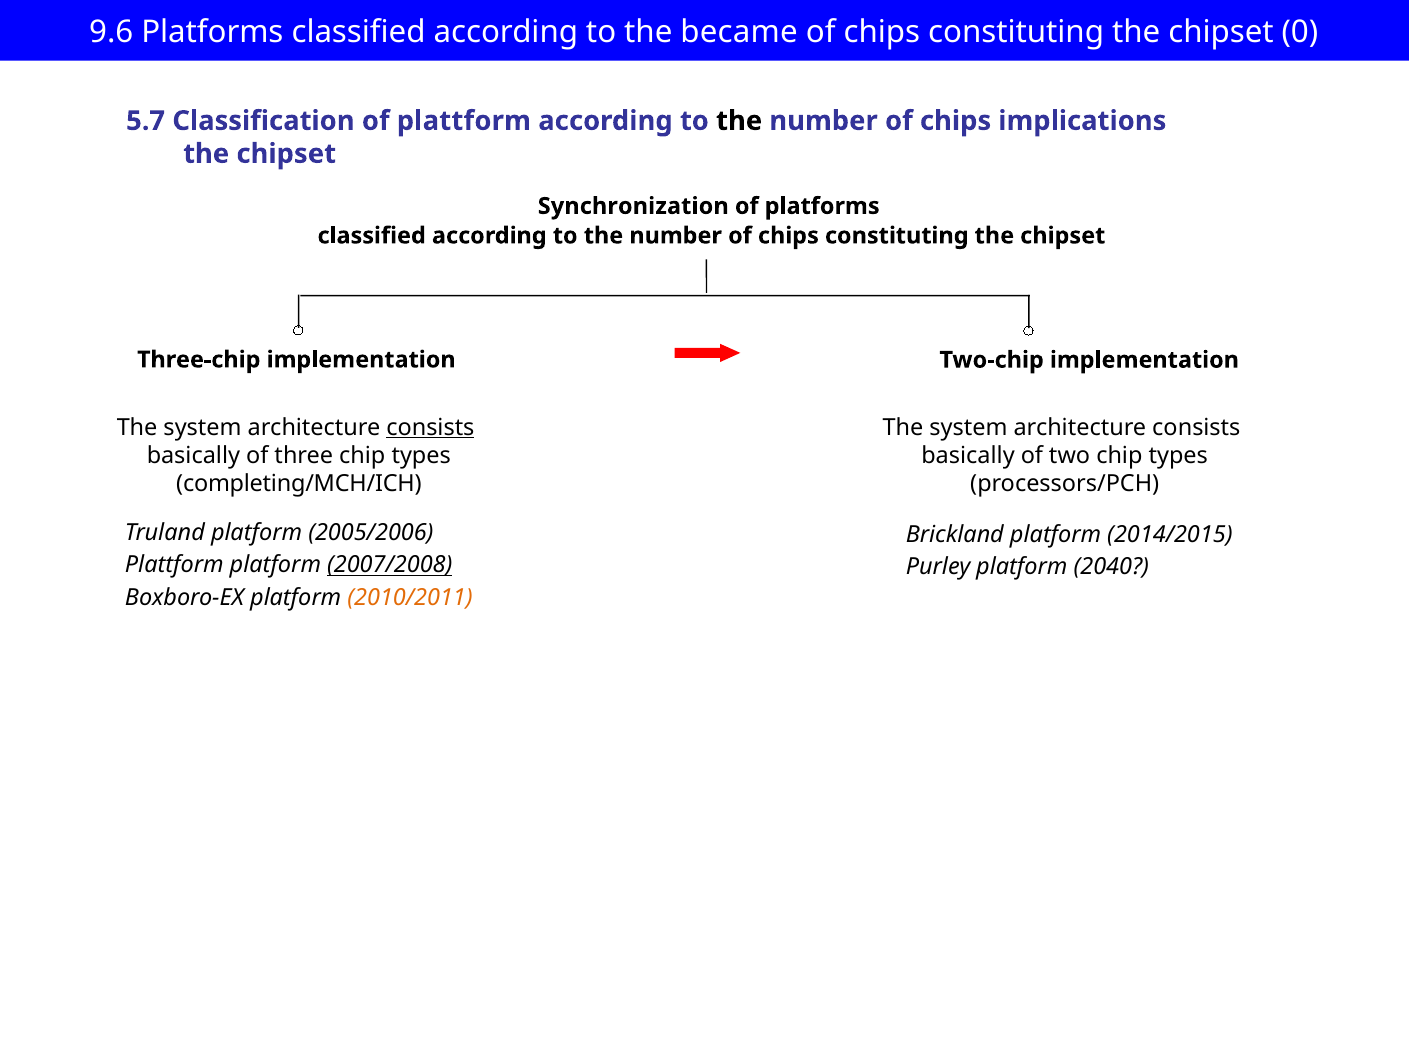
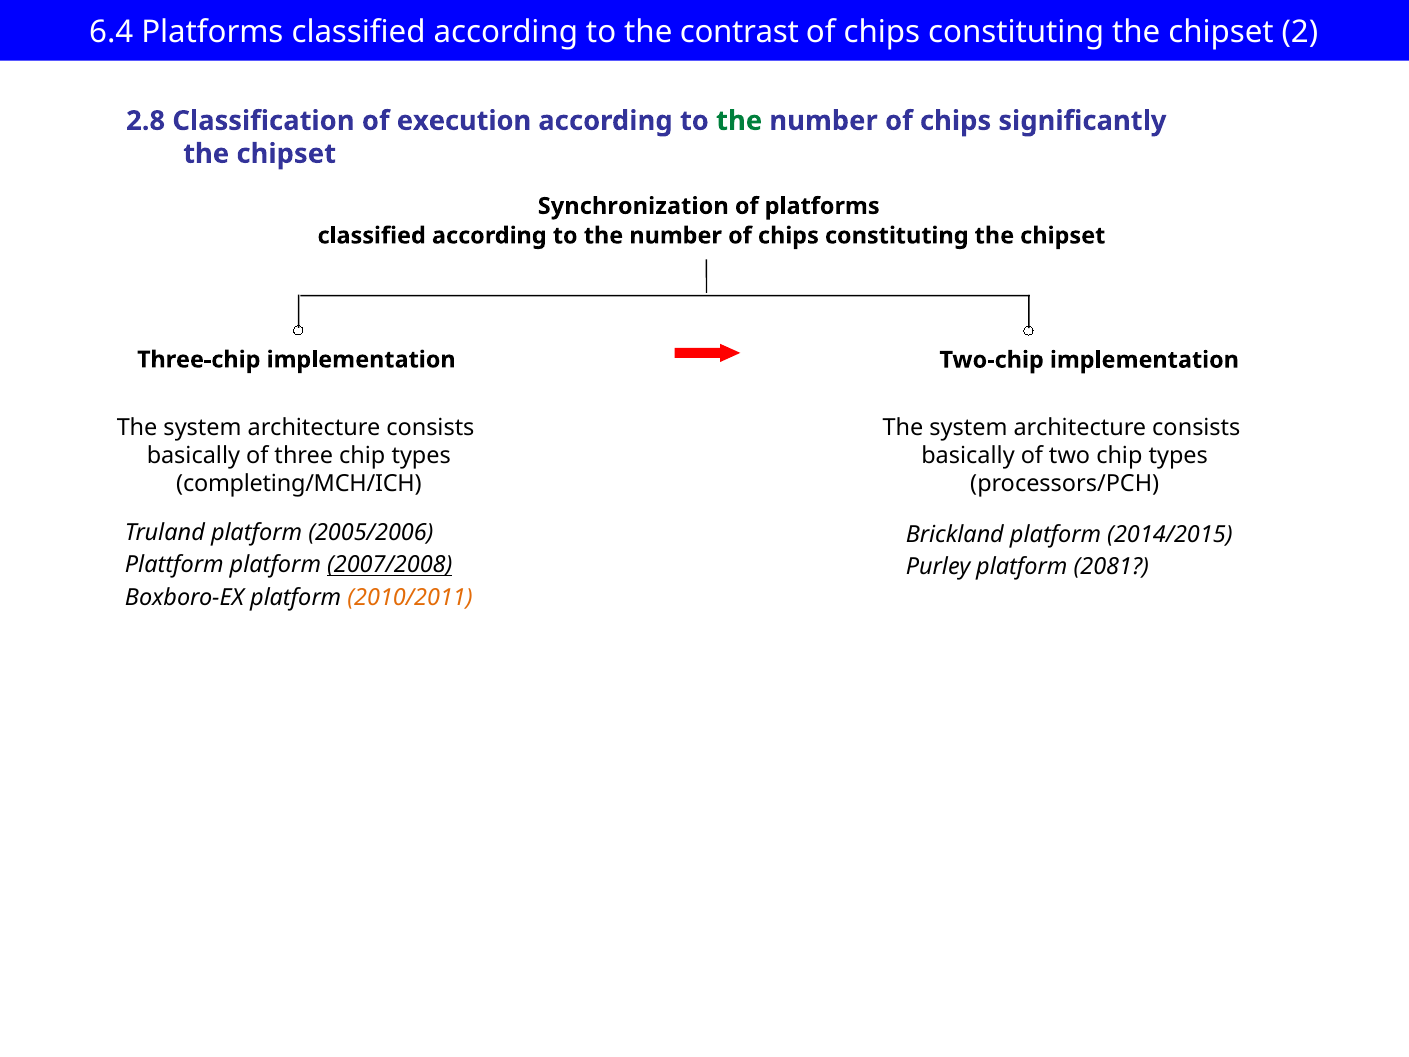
9.6: 9.6 -> 6.4 (111, 32)
became: became -> contrast (739, 32)
0: 0 -> 2 (1300, 32)
5.7: 5.7 -> 2.8 (146, 121)
of plattform: plattform -> execution (464, 121)
the colour: black -> green (739, 121)
implications: implications -> significantly (1082, 121)
consists underline: present -> none (430, 427)
2040: 2040 -> 2081 (1111, 566)
